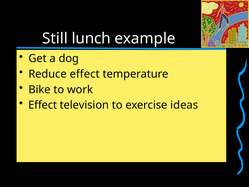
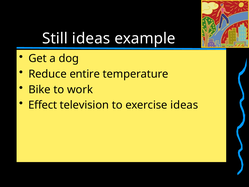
Still lunch: lunch -> ideas (91, 38)
Reduce effect: effect -> entire (85, 74)
